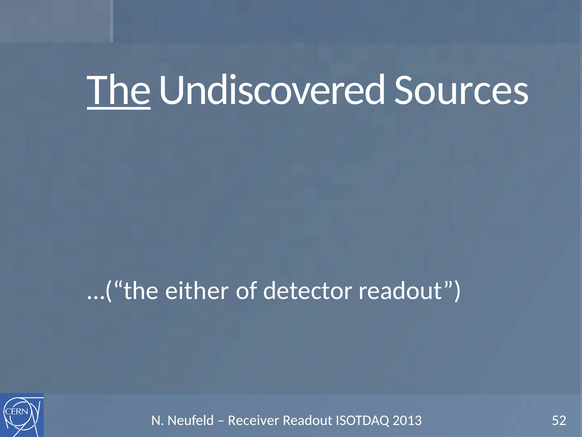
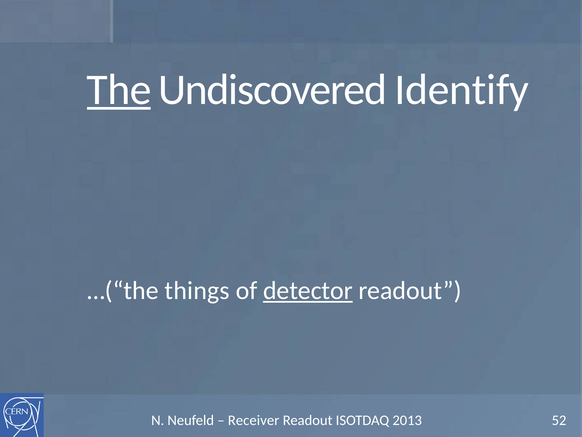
Sources: Sources -> Identify (462, 90)
either: either -> things (197, 290)
detector underline: none -> present (308, 290)
